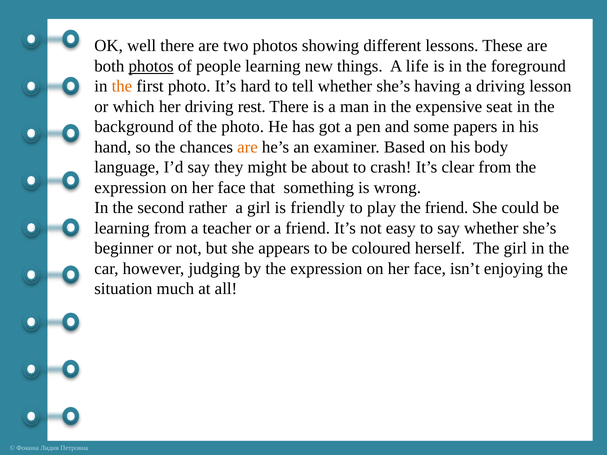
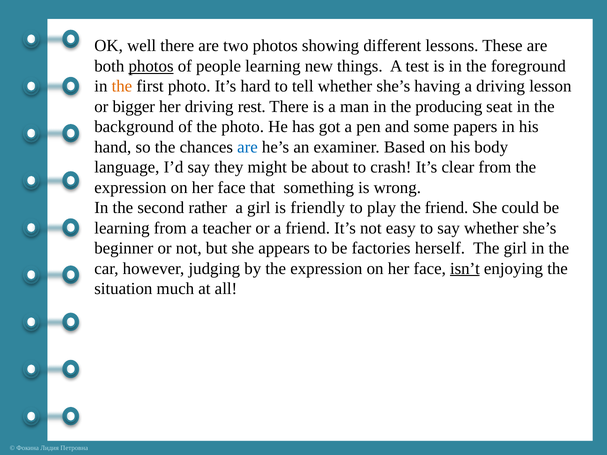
life: life -> test (417, 66)
which: which -> bigger (134, 107)
expensive: expensive -> producing (449, 107)
are colour: orange -> blue (248, 147)
coloured: coloured -> factories (381, 248)
isn’t underline: none -> present (465, 269)
